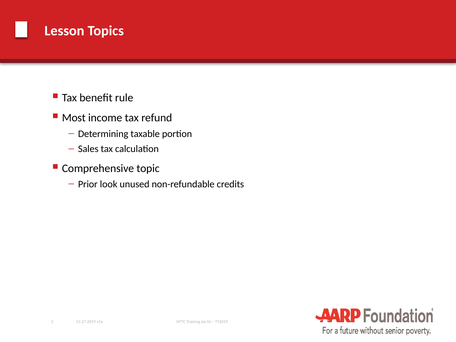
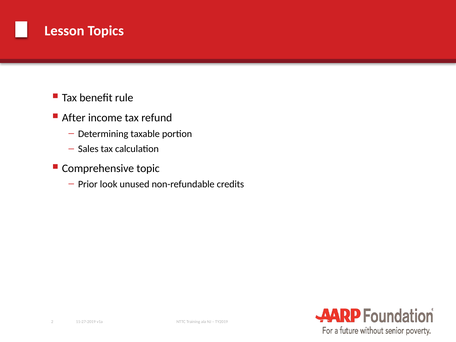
Most: Most -> After (74, 118)
